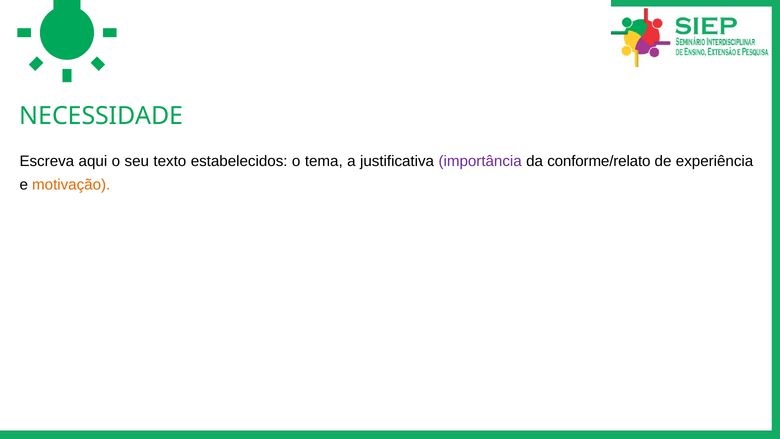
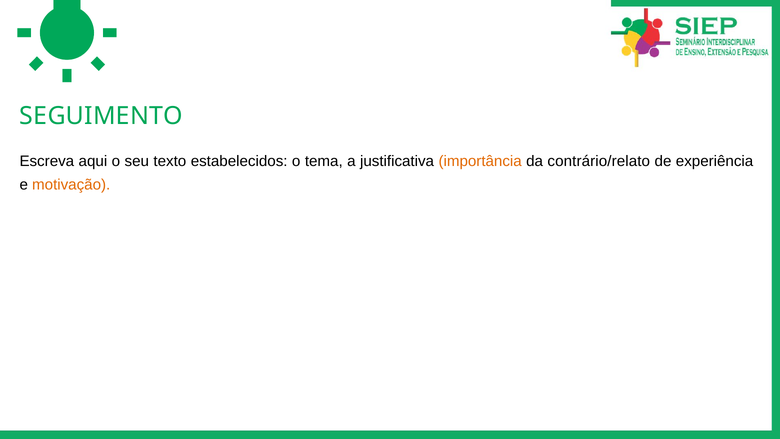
NECESSIDADE: NECESSIDADE -> SEGUIMENTO (101, 116)
importância colour: purple -> orange (480, 161)
conforme/relato: conforme/relato -> contrário/relato (599, 161)
